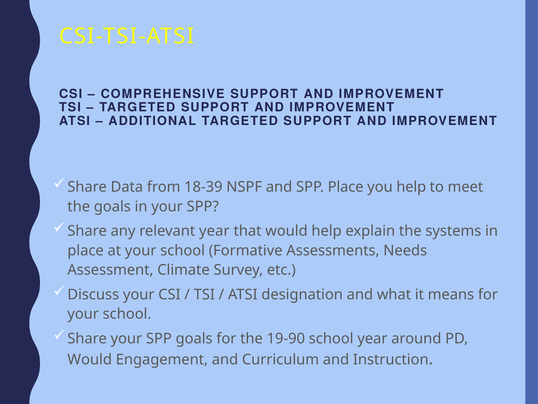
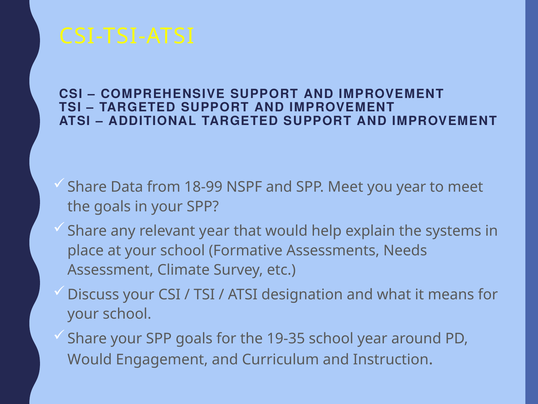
18-39: 18-39 -> 18-99 (203, 187)
SPP Place: Place -> Meet (345, 187)
you help: help -> year (411, 187)
19-90: 19-90 -> 19-35 (286, 338)
